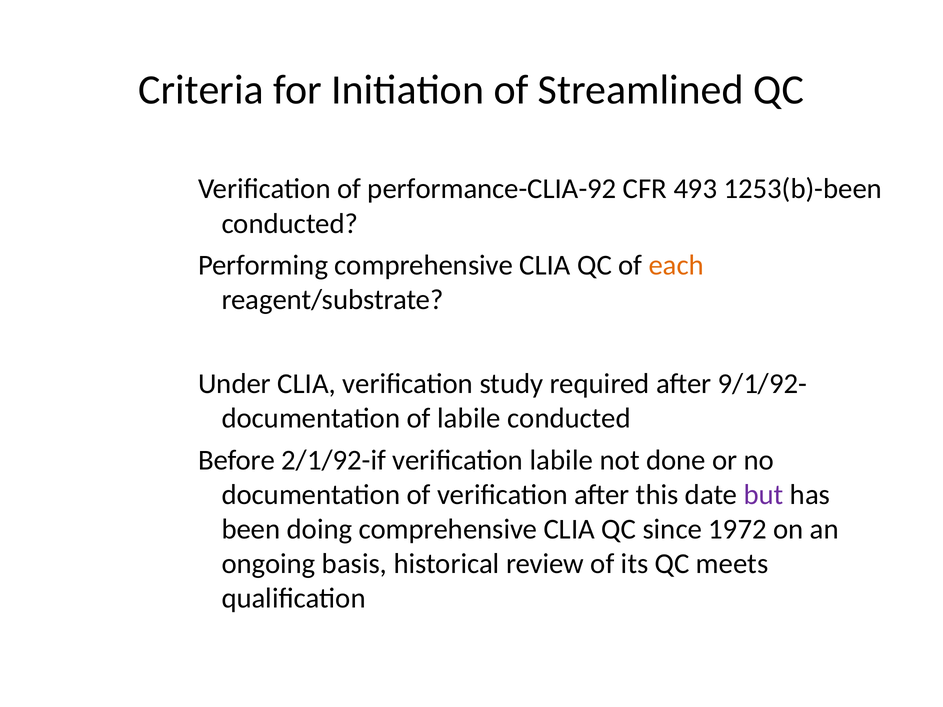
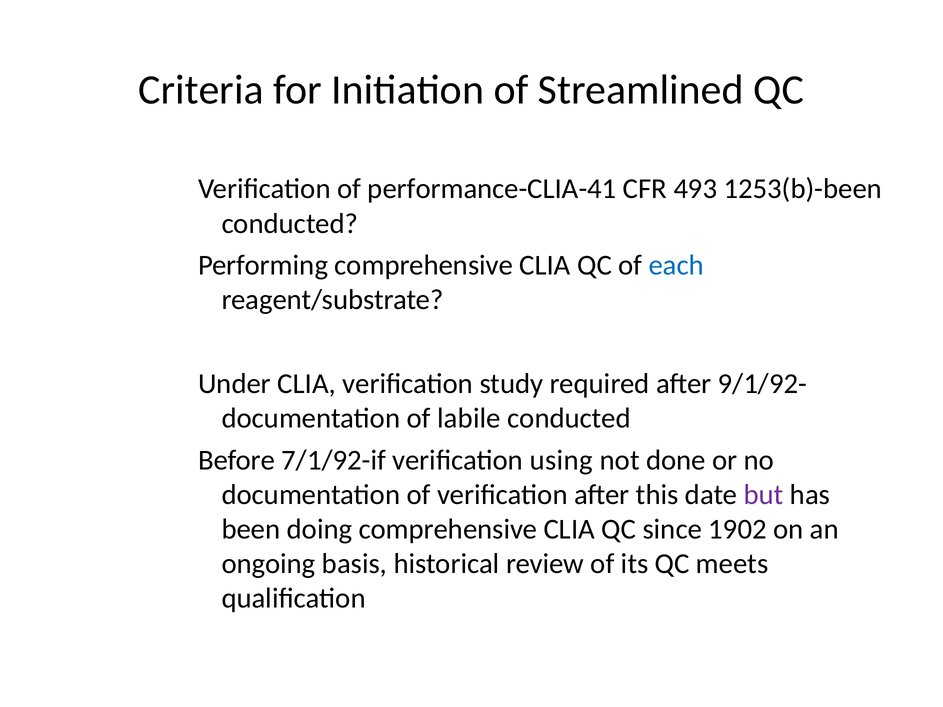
performance-CLIA-92: performance-CLIA-92 -> performance-CLIA-41 (492, 189)
each colour: orange -> blue (676, 266)
2/1/92-if: 2/1/92-if -> 7/1/92-if (334, 460)
verification labile: labile -> using (561, 460)
1972: 1972 -> 1902 (738, 530)
